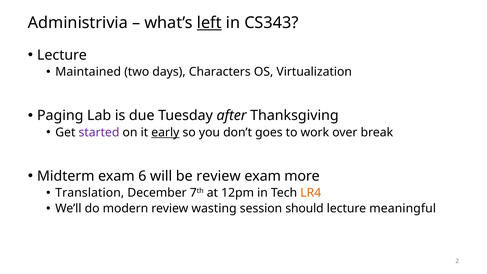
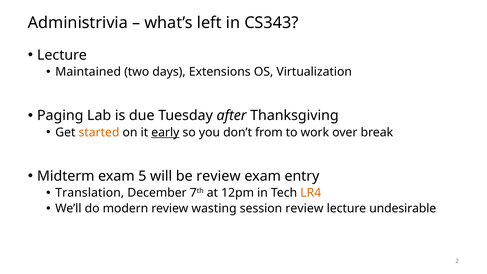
left underline: present -> none (209, 23)
Characters: Characters -> Extensions (220, 72)
started colour: purple -> orange (99, 132)
goes: goes -> from (269, 132)
6: 6 -> 5 (142, 176)
more: more -> entry (302, 176)
session should: should -> review (304, 208)
meaningful: meaningful -> undesirable (403, 208)
